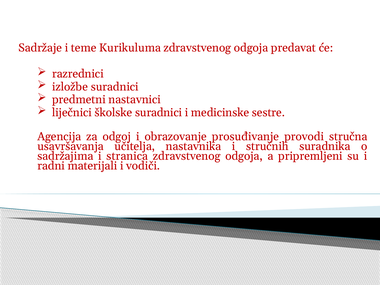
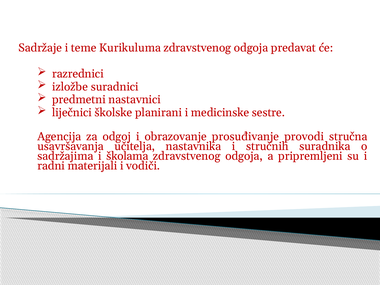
školske suradnici: suradnici -> planirani (159, 112)
stranica: stranica -> školama (127, 156)
